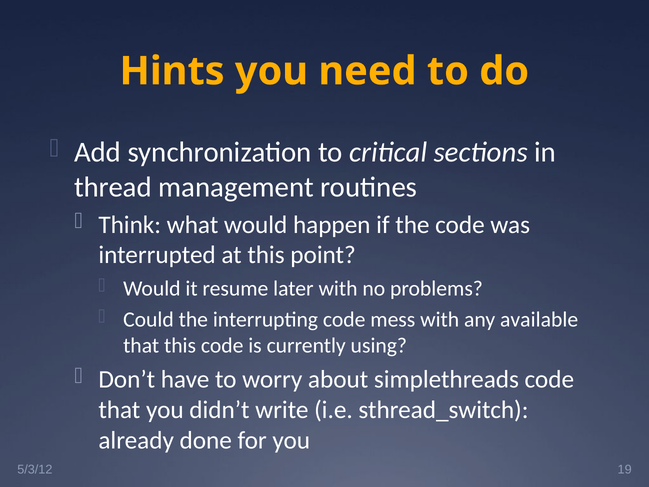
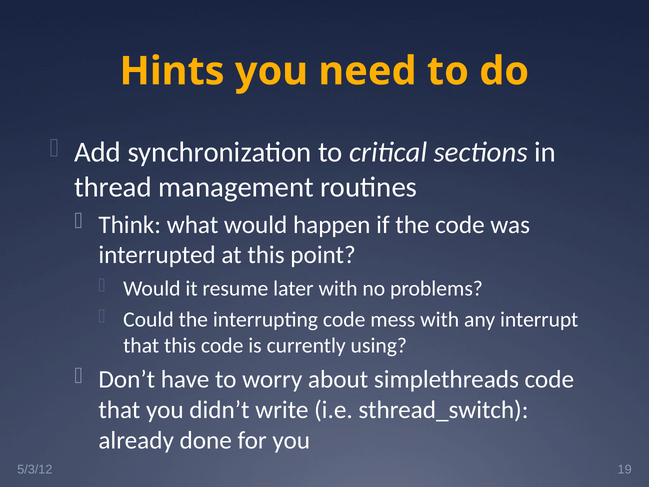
available: available -> interrupt (539, 320)
